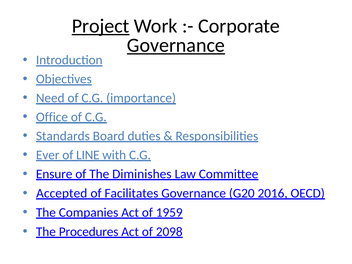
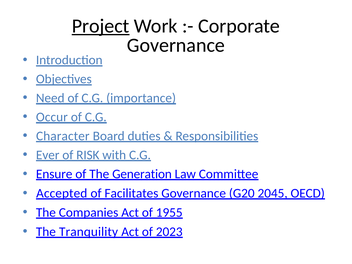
Governance underline: present -> none (176, 45)
Office: Office -> Occur (52, 117)
Standards: Standards -> Character (63, 136)
LINE: LINE -> RISK (88, 155)
Diminishes: Diminishes -> Generation (142, 174)
2016: 2016 -> 2045 (273, 193)
1959: 1959 -> 1955 (169, 212)
Procedures: Procedures -> Tranquility (89, 232)
2098: 2098 -> 2023 (169, 232)
